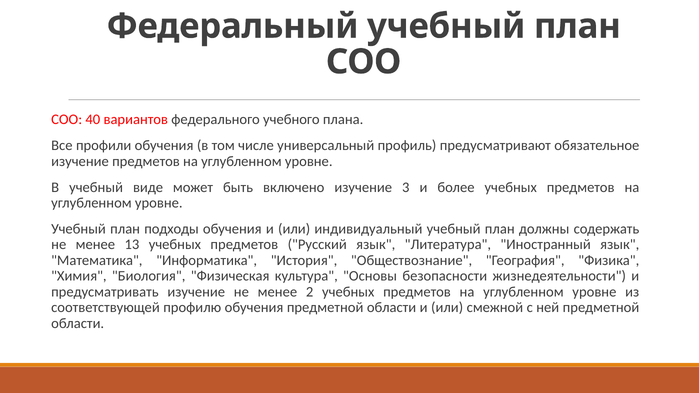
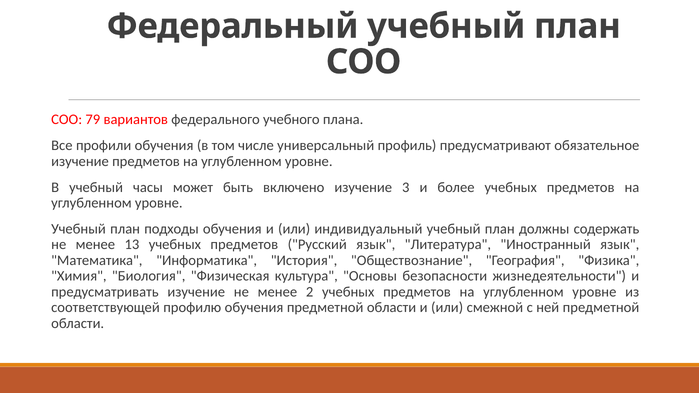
40: 40 -> 79 (93, 120)
виде: виде -> часы (148, 187)
